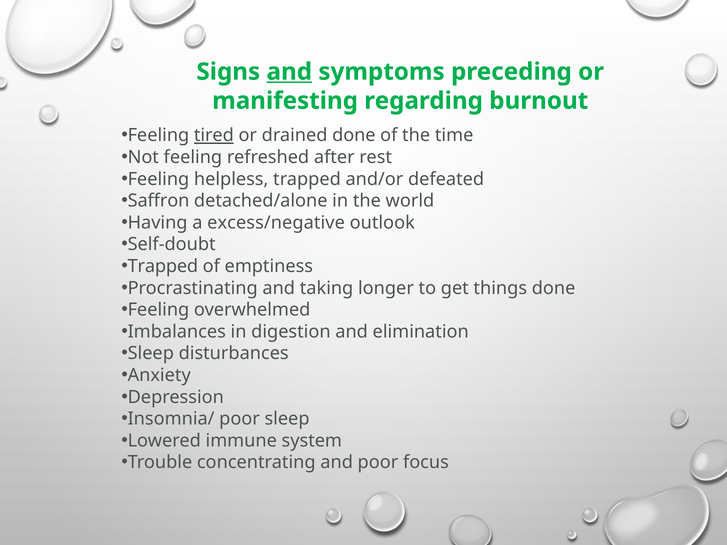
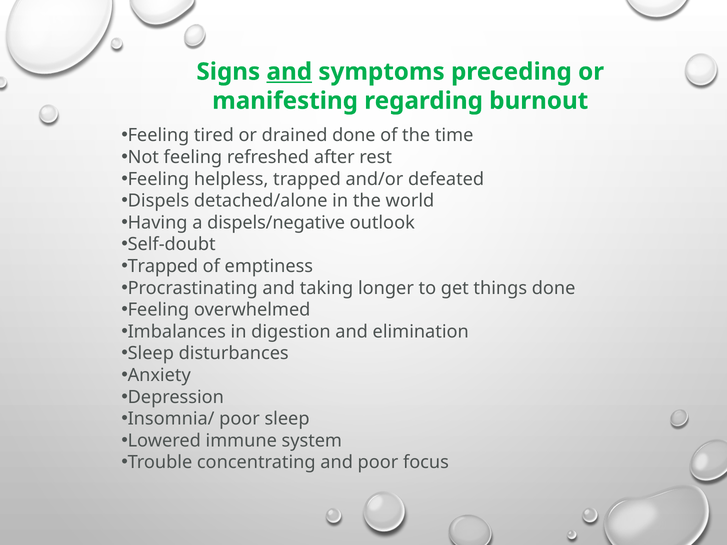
tired underline: present -> none (214, 136)
Saffron: Saffron -> Dispels (158, 201)
excess/negative: excess/negative -> dispels/negative (276, 223)
